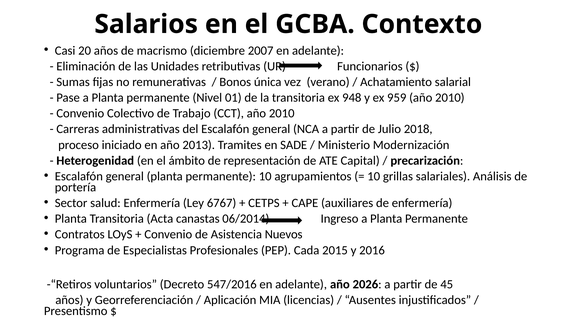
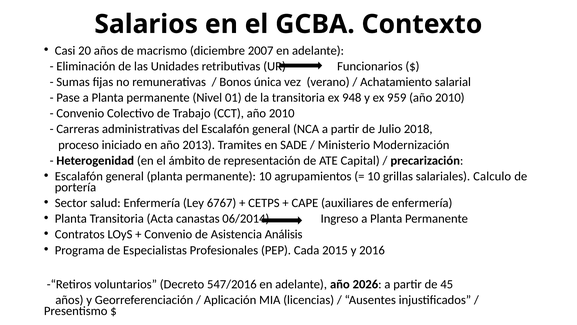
Análisis: Análisis -> Calculo (492, 176)
Nuevos: Nuevos -> Análisis (284, 234)
